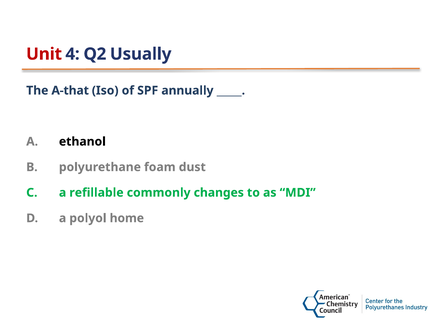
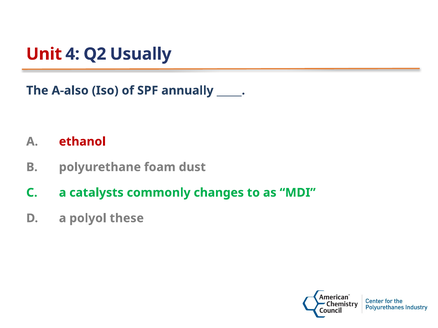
A-that: A-that -> A-also (70, 91)
ethanol colour: black -> red (82, 142)
refillable: refillable -> catalysts (96, 193)
home: home -> these (127, 219)
